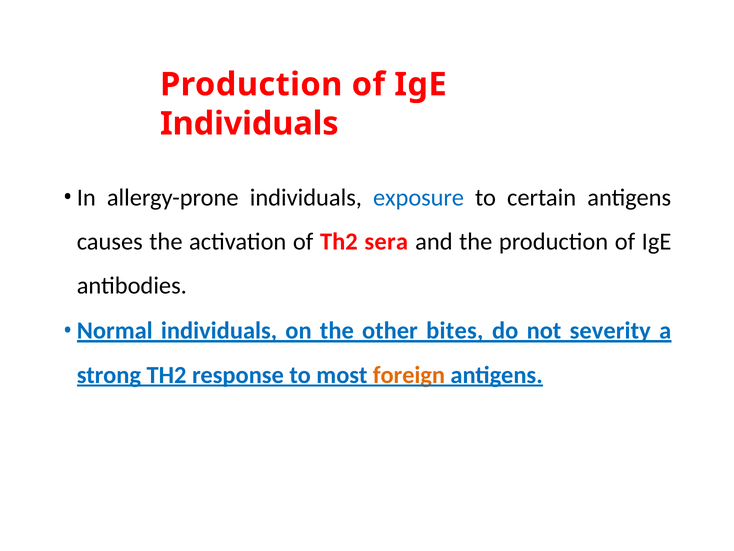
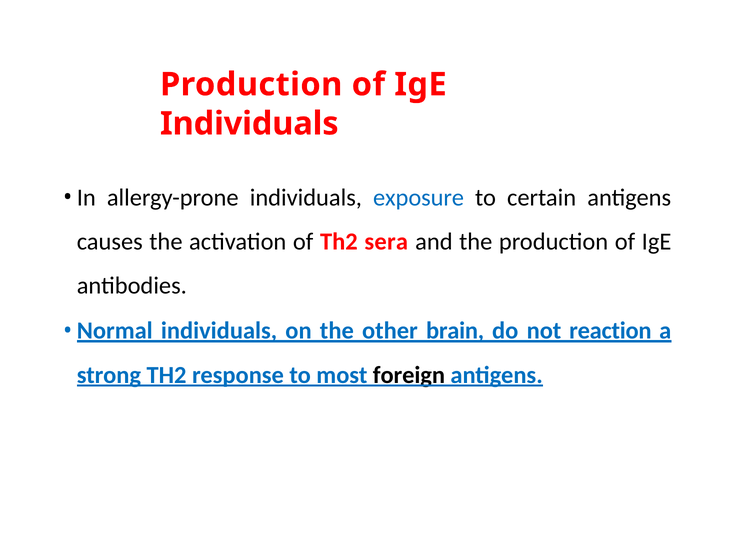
bites: bites -> brain (455, 331)
severity: severity -> reaction (610, 331)
foreign colour: orange -> black (409, 375)
